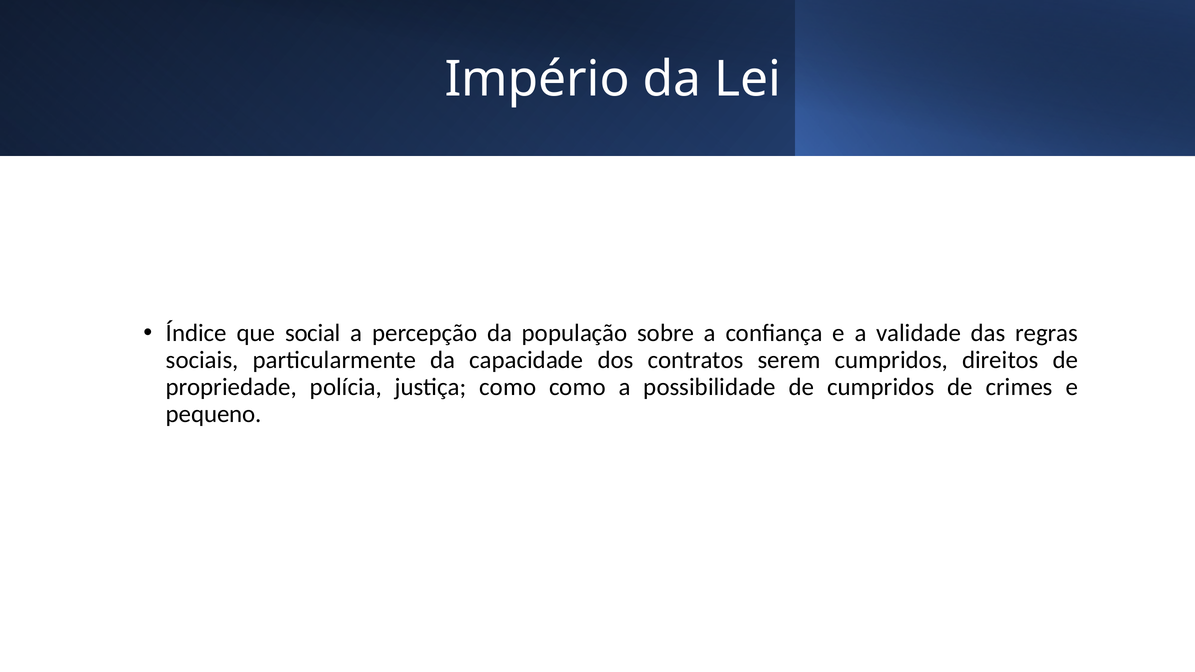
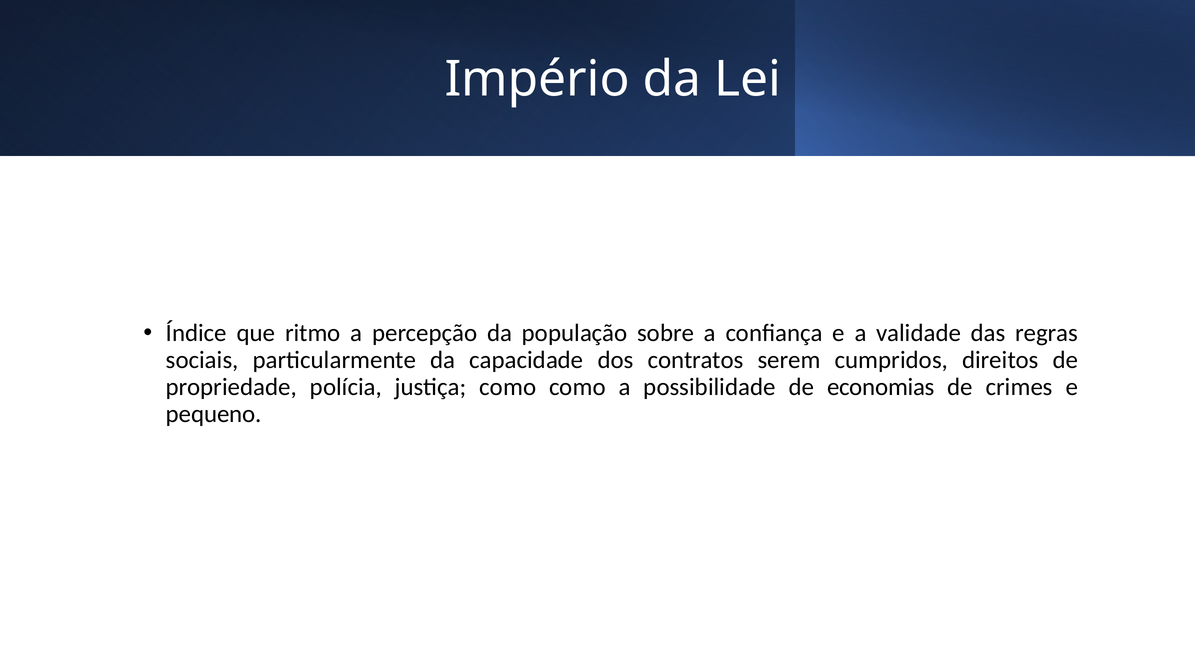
social: social -> ritmo (313, 333)
de cumpridos: cumpridos -> economias (881, 387)
